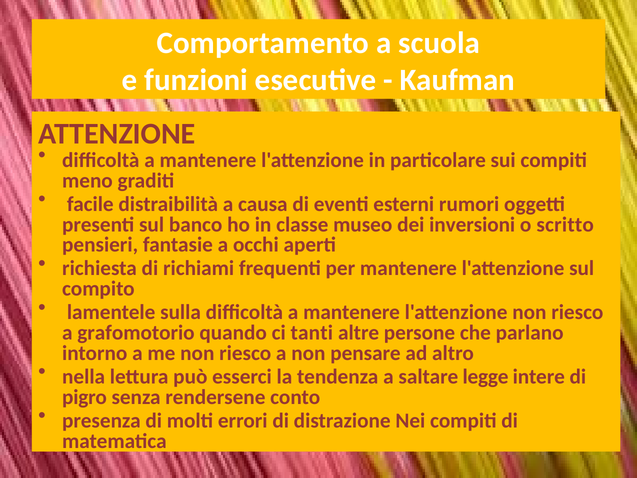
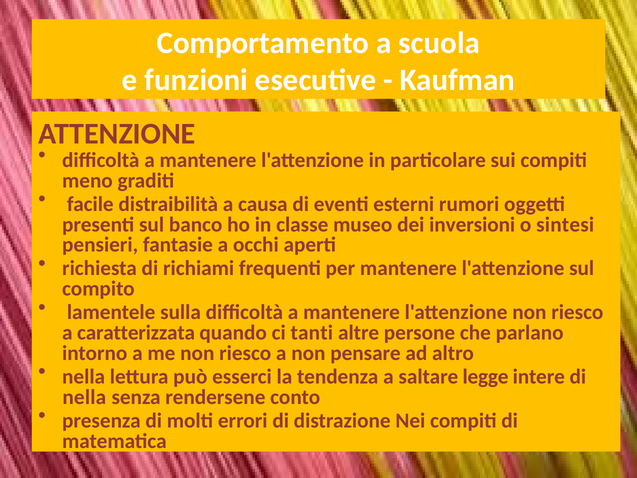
scritto: scritto -> sintesi (565, 224)
grafomotorio: grafomotorio -> caratterizzata (136, 333)
pigro: pigro -> nella (84, 397)
